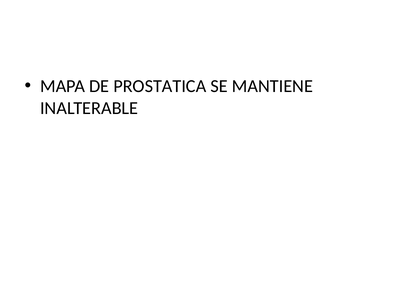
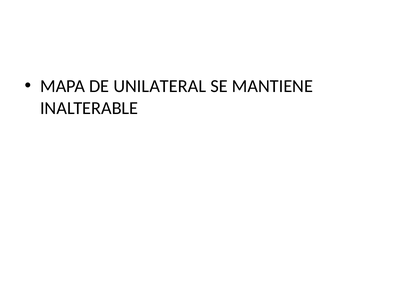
PROSTATICA: PROSTATICA -> UNILATERAL (160, 86)
